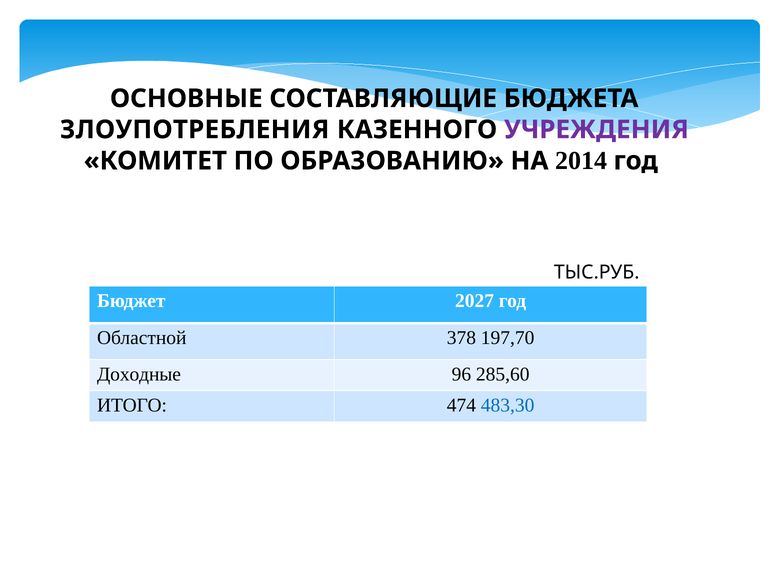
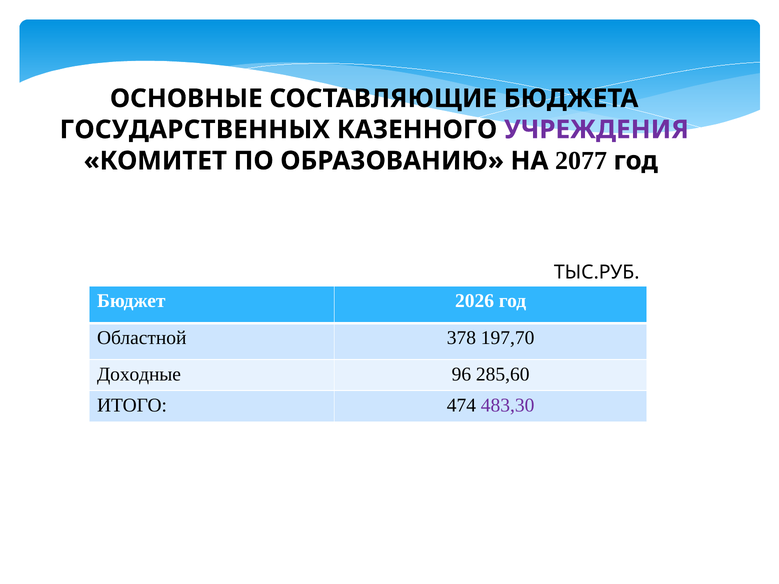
ЗЛОУПОТРЕБЛЕНИЯ: ЗЛОУПОТРЕБЛЕНИЯ -> ГОСУДАРСТВЕННЫХ (195, 130)
2014: 2014 -> 2077 (581, 161)
2027: 2027 -> 2026 (475, 301)
483,30 colour: blue -> purple (508, 406)
